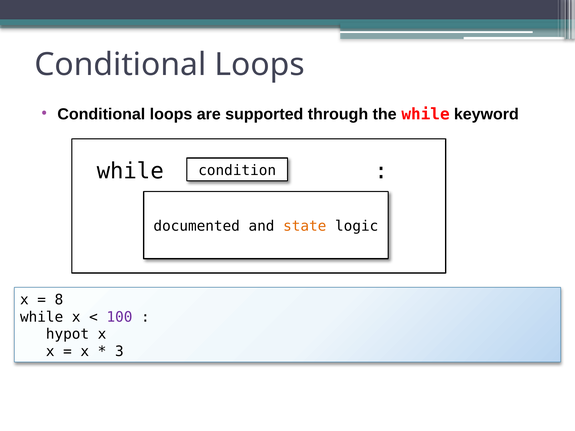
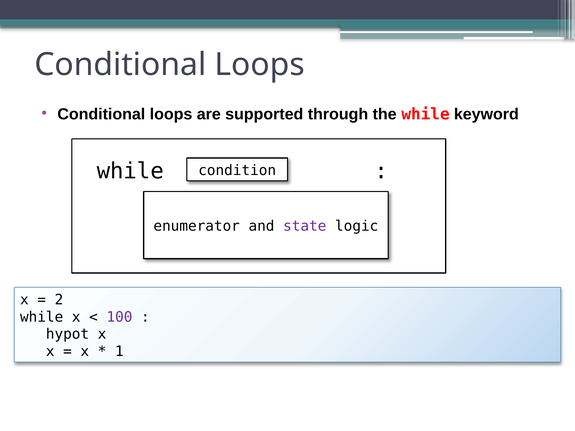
documented: documented -> enumerator (197, 226)
state colour: orange -> purple (305, 226)
8: 8 -> 2 (59, 300)
3: 3 -> 1 (119, 352)
